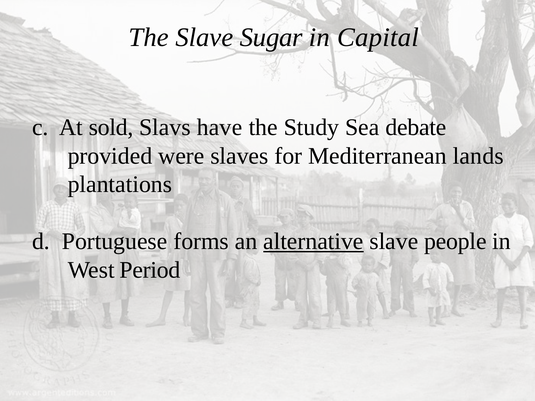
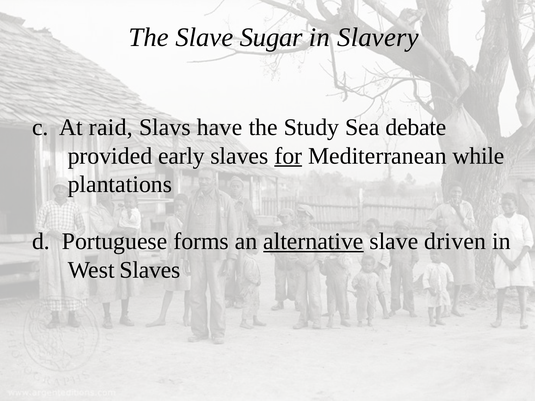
Capital: Capital -> Slavery (378, 38)
sold: sold -> raid (111, 127)
were: were -> early (181, 156)
for underline: none -> present (288, 156)
lands: lands -> while (479, 156)
people: people -> driven (455, 242)
West Period: Period -> Slaves (150, 270)
